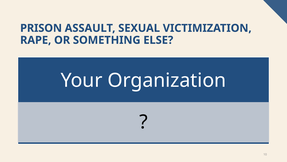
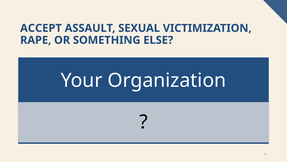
PRISON: PRISON -> ACCEPT (41, 28)
